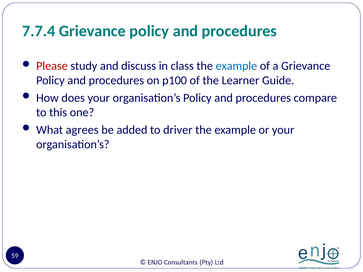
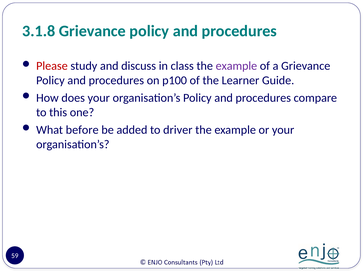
7.7.4: 7.7.4 -> 3.1.8 (39, 31)
example colour: blue -> purple (236, 66)
agrees: agrees -> before (82, 130)
